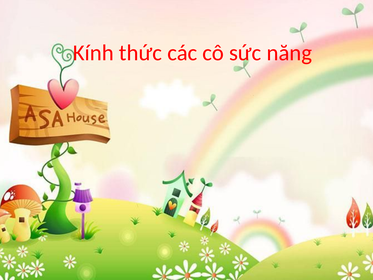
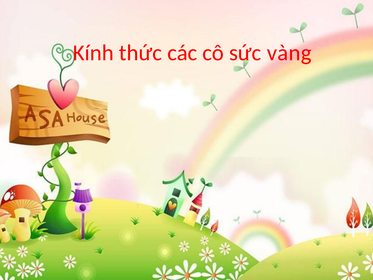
năng: năng -> vàng (289, 53)
